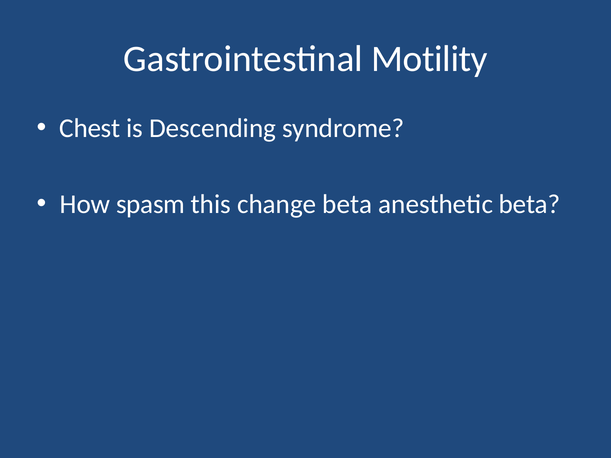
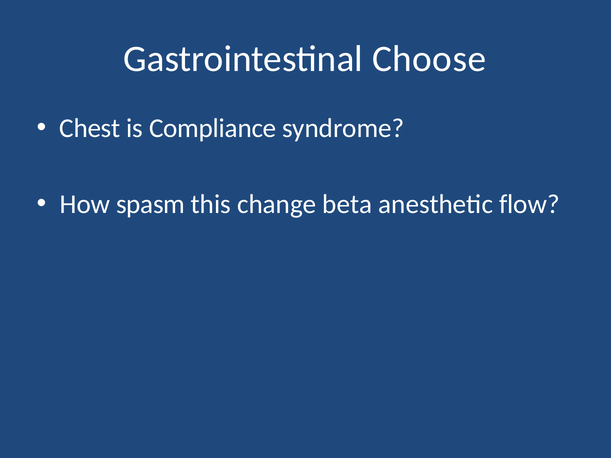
Motility: Motility -> Choose (429, 59)
Descending: Descending -> Compliance (213, 128)
anesthetic beta: beta -> flow (529, 204)
